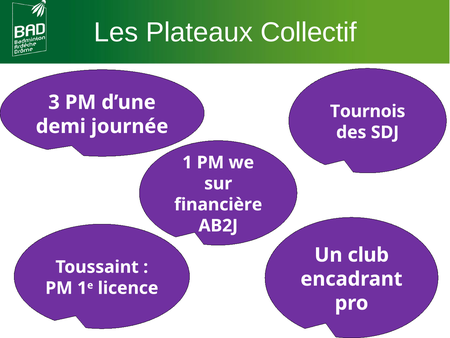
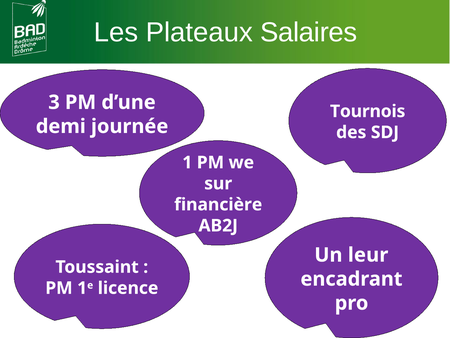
Collectif: Collectif -> Salaires (309, 32)
club: club -> leur (368, 255)
